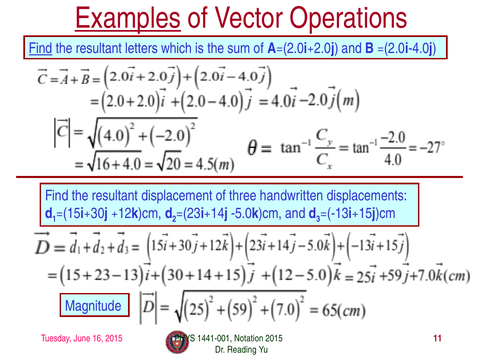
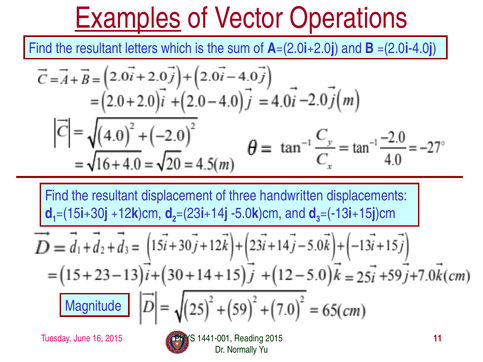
Find underline: present -> none (41, 48)
Notation: Notation -> Reading (249, 339)
Reading: Reading -> Normally (242, 350)
